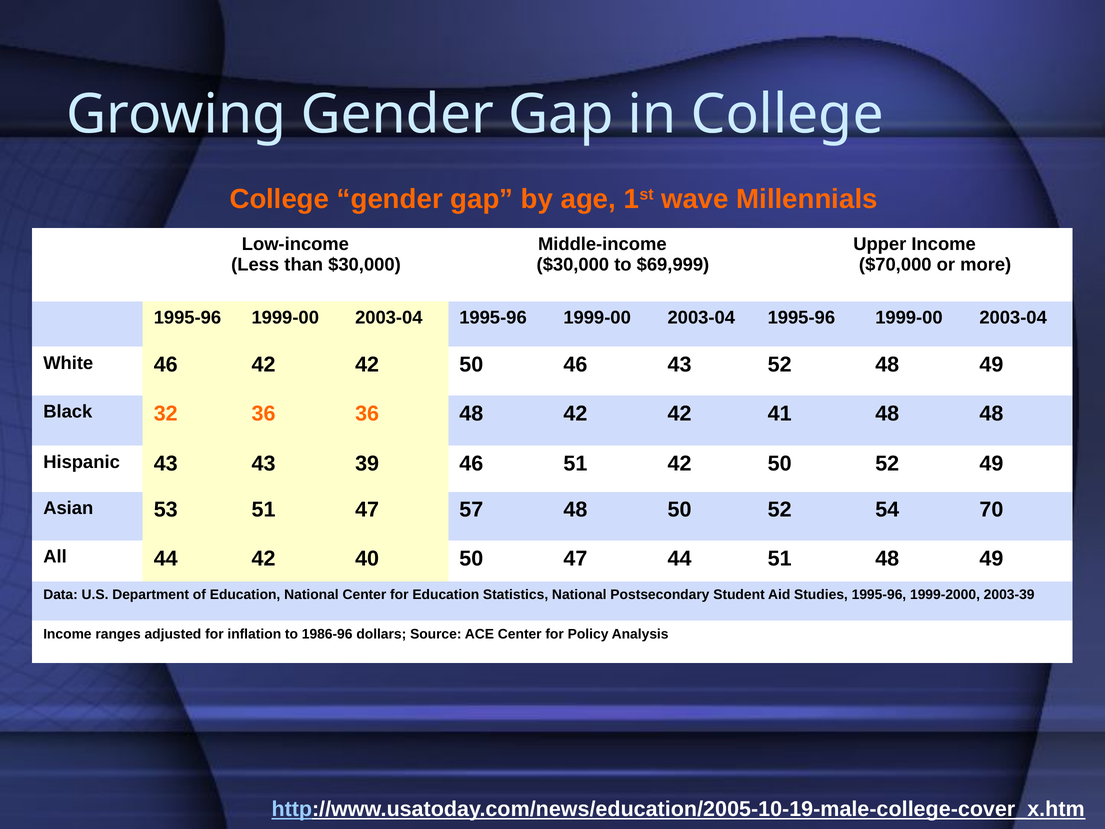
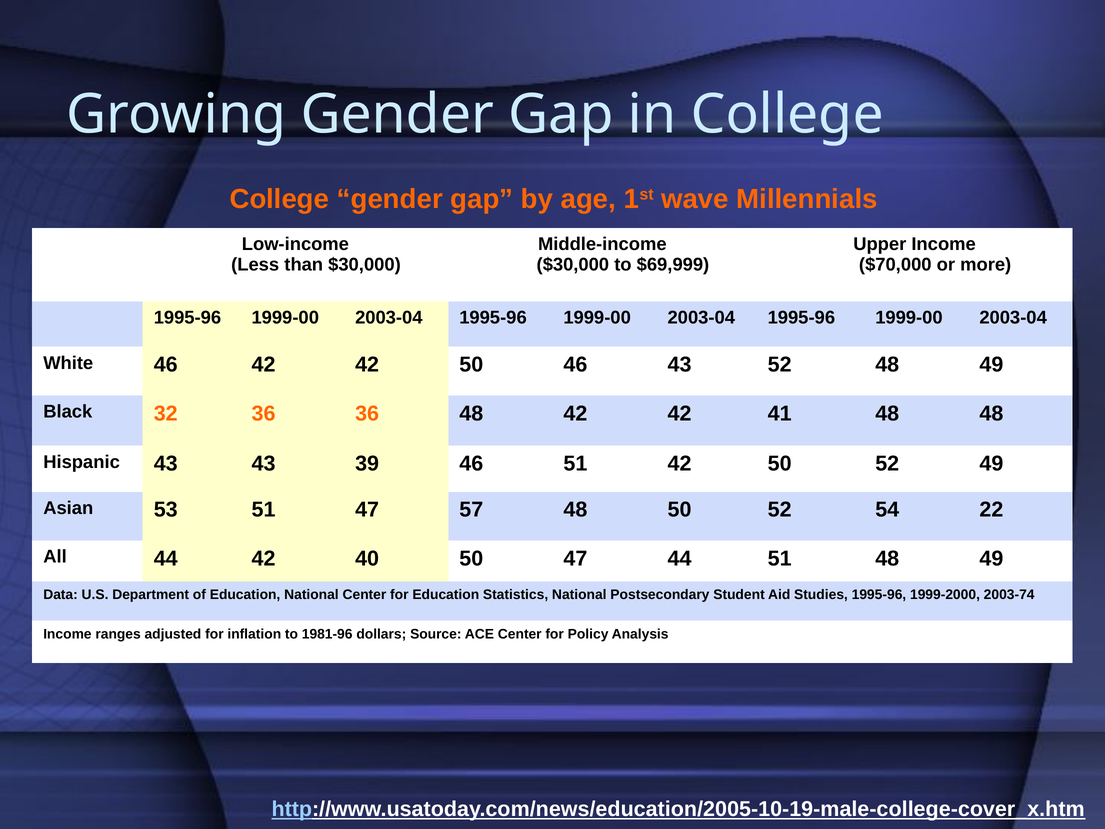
70: 70 -> 22 (991, 510)
2003-39: 2003-39 -> 2003-74 (1009, 595)
1986-96: 1986-96 -> 1981-96 (327, 634)
